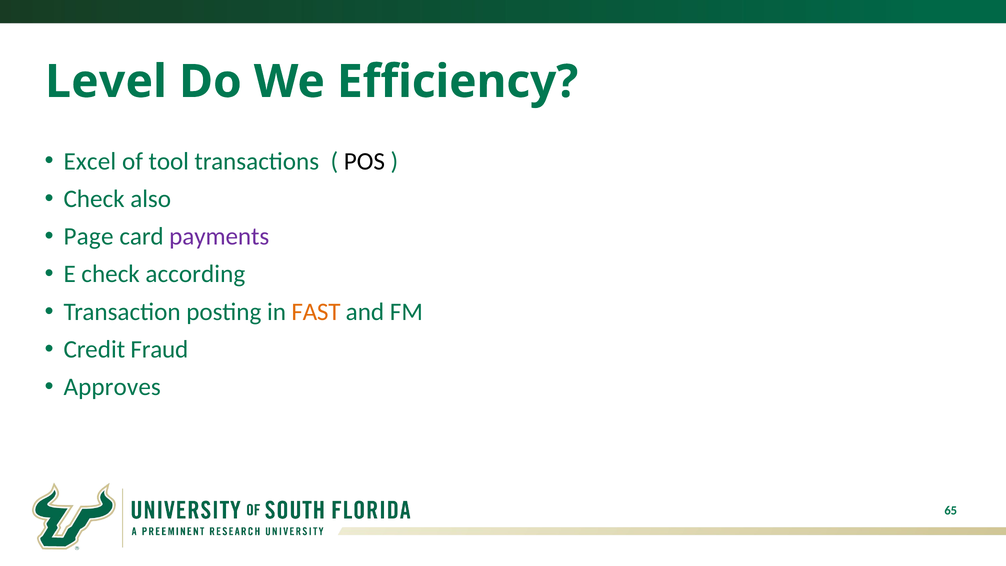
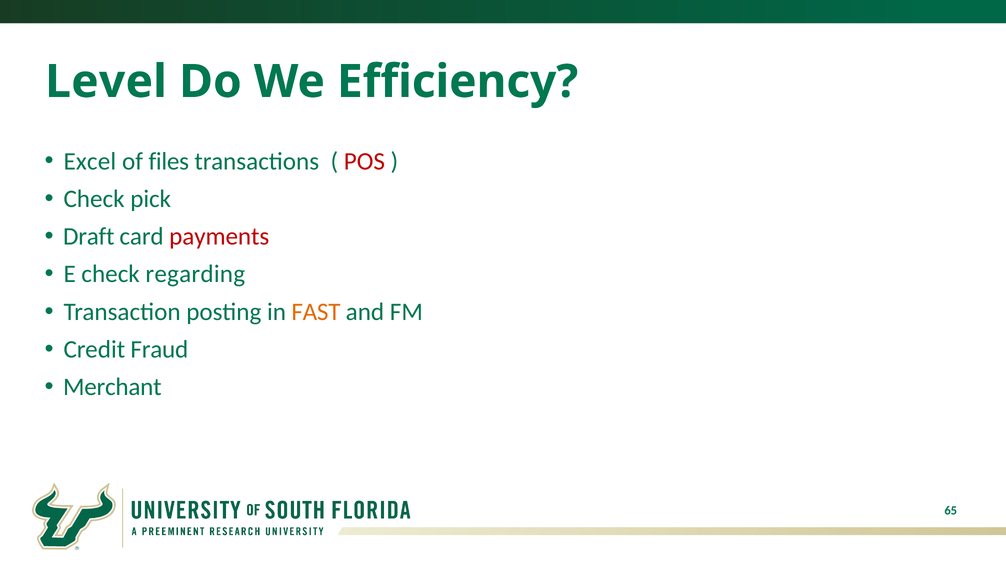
tool: tool -> files (169, 161)
POS colour: black -> red (364, 161)
also: also -> pick (151, 199)
Page: Page -> Draft (89, 236)
payments colour: purple -> red (219, 236)
according: according -> regarding (195, 274)
Approves: Approves -> Merchant (112, 387)
